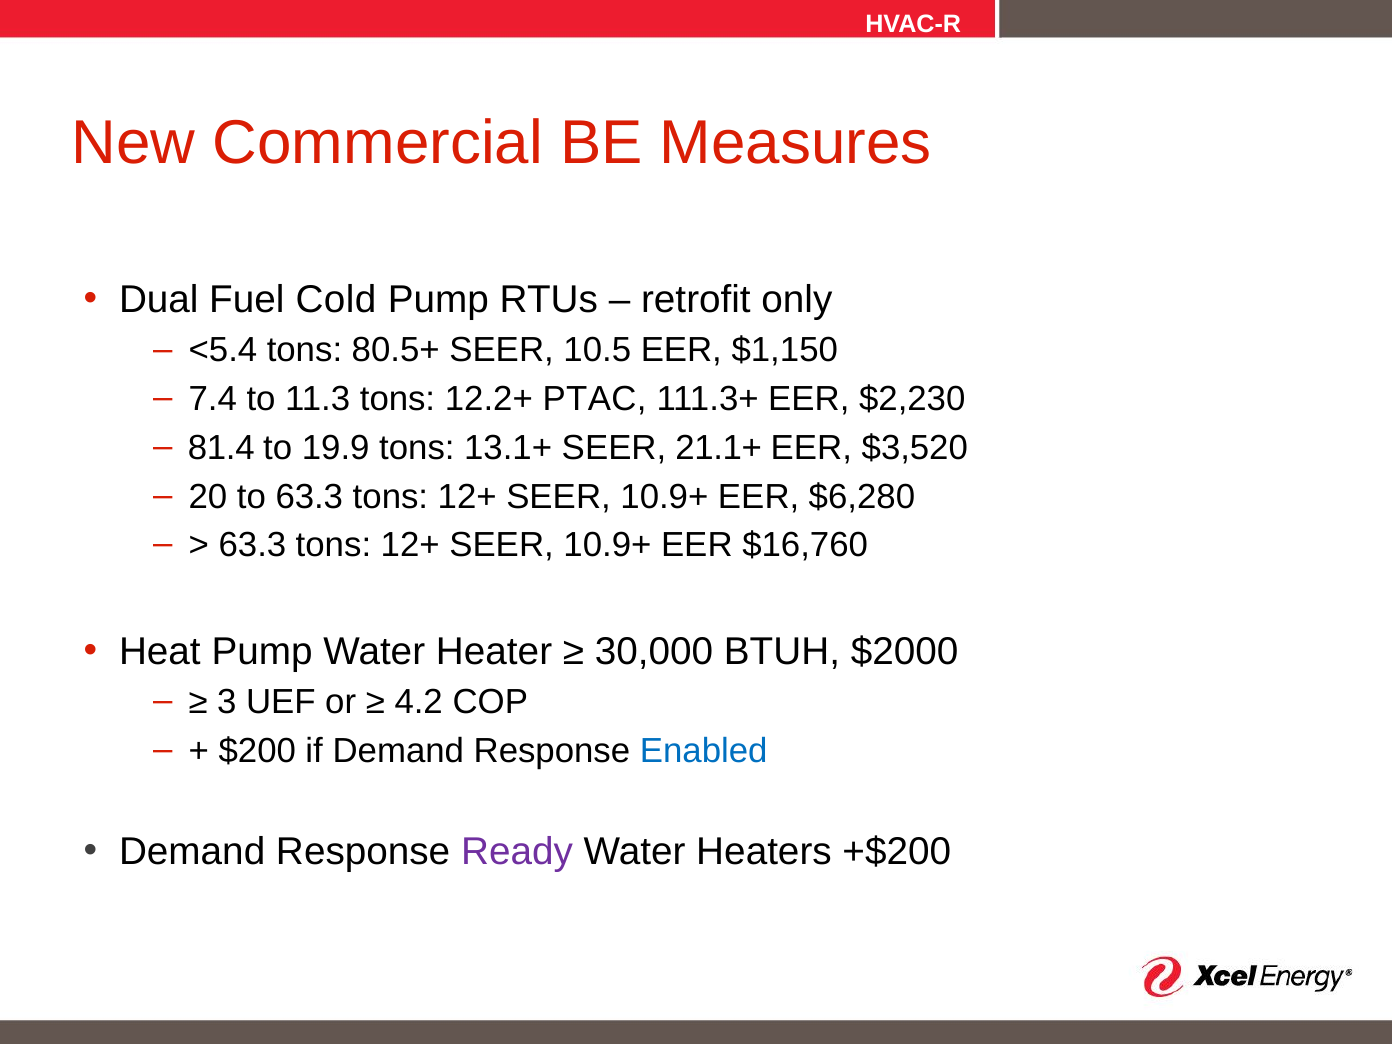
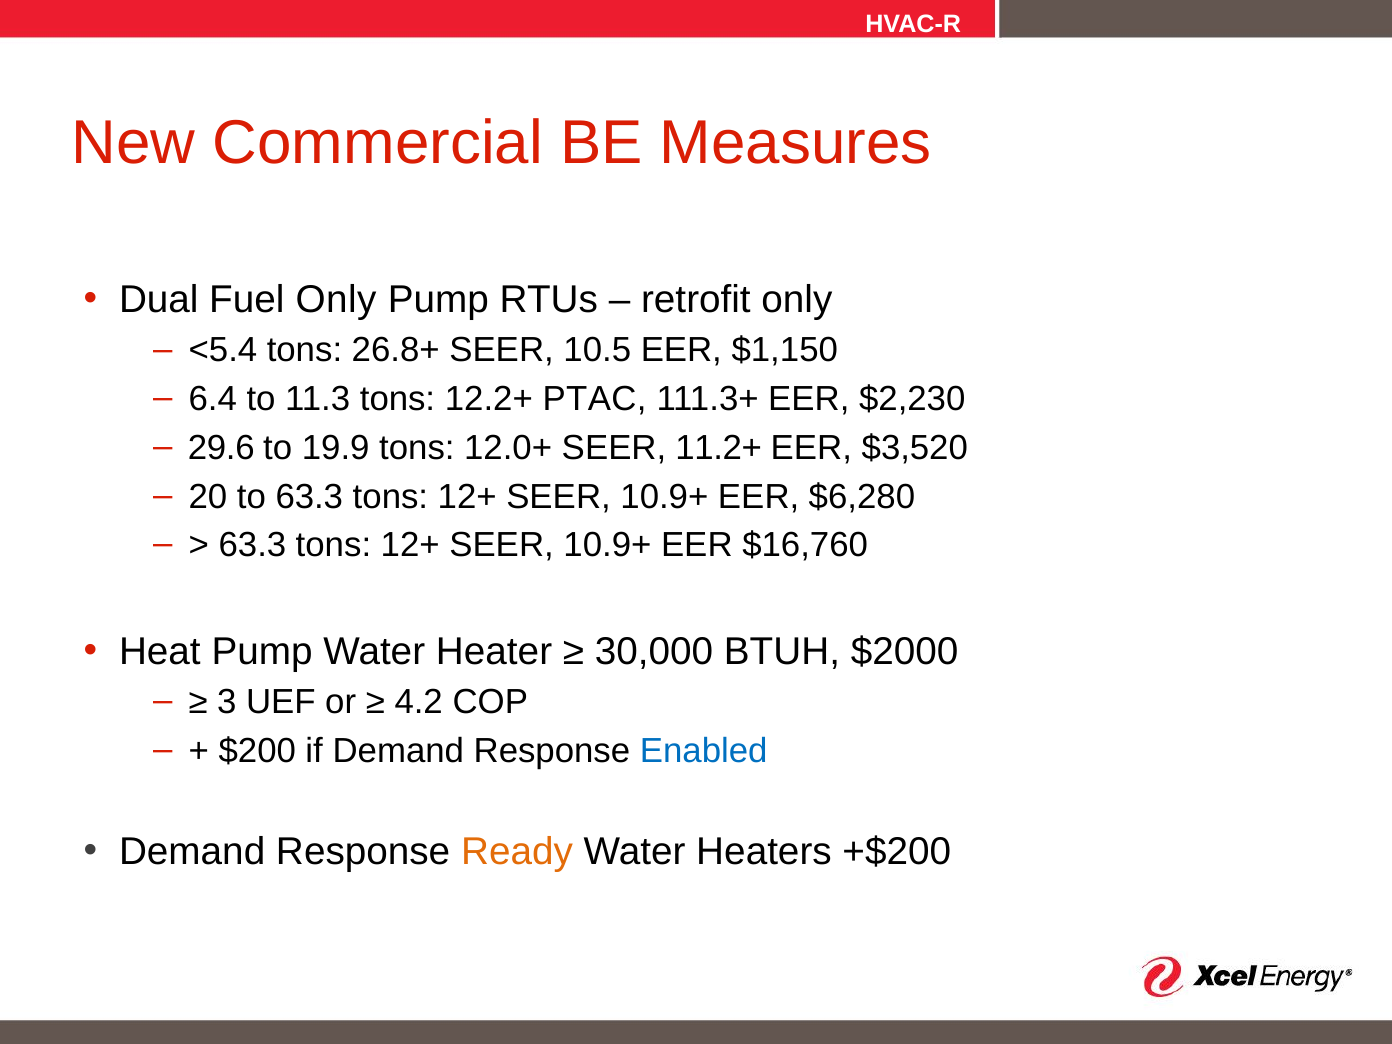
Fuel Cold: Cold -> Only (336, 300)
80.5+: 80.5+ -> 26.8+ (396, 350)
7.4: 7.4 -> 6.4 (213, 399)
81.4: 81.4 -> 29.6 (221, 448)
13.1+: 13.1+ -> 12.0+ (508, 448)
21.1+: 21.1+ -> 11.2+ (719, 448)
Ready colour: purple -> orange (517, 852)
